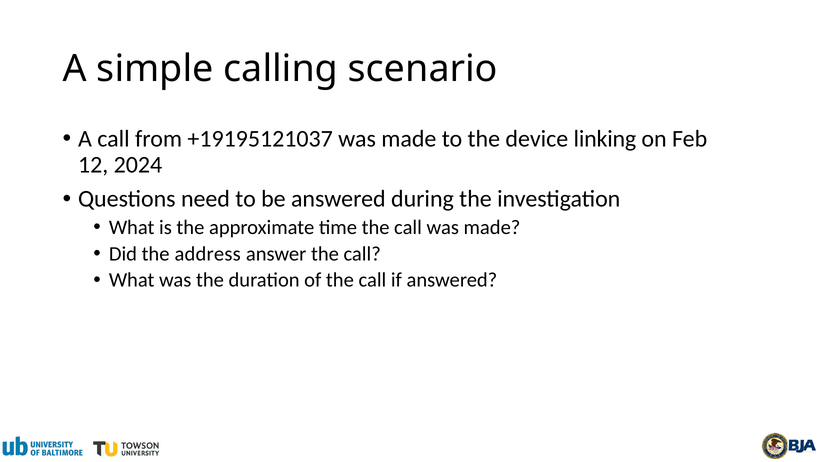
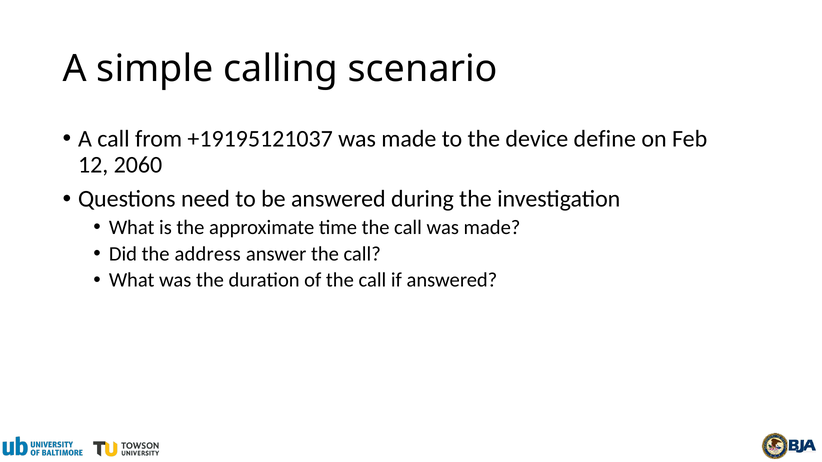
linking: linking -> define (605, 139)
2024: 2024 -> 2060 (138, 165)
